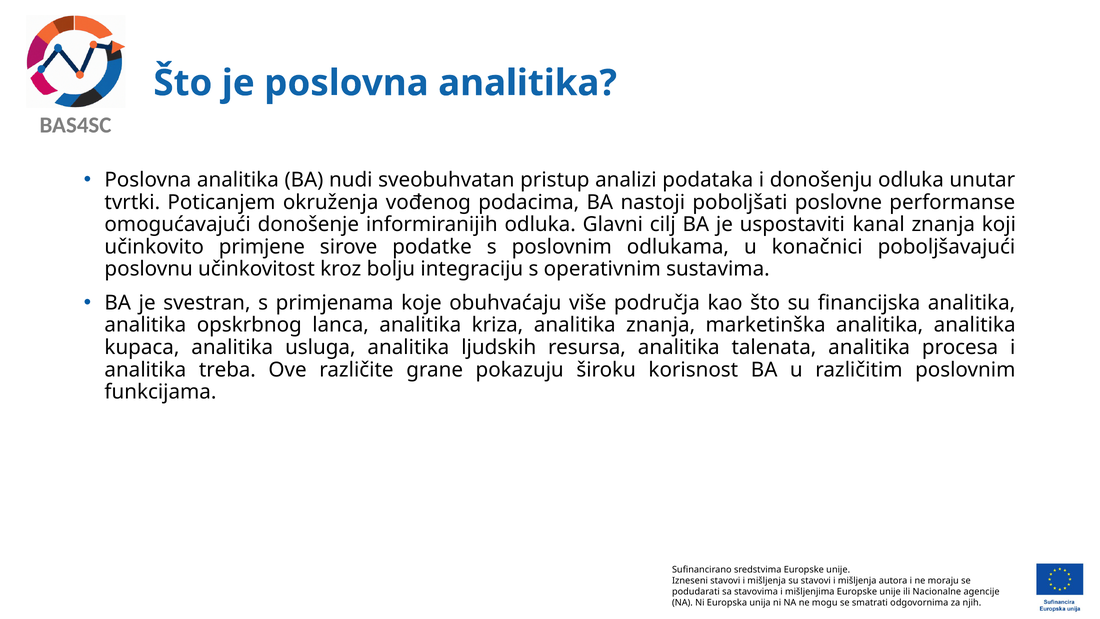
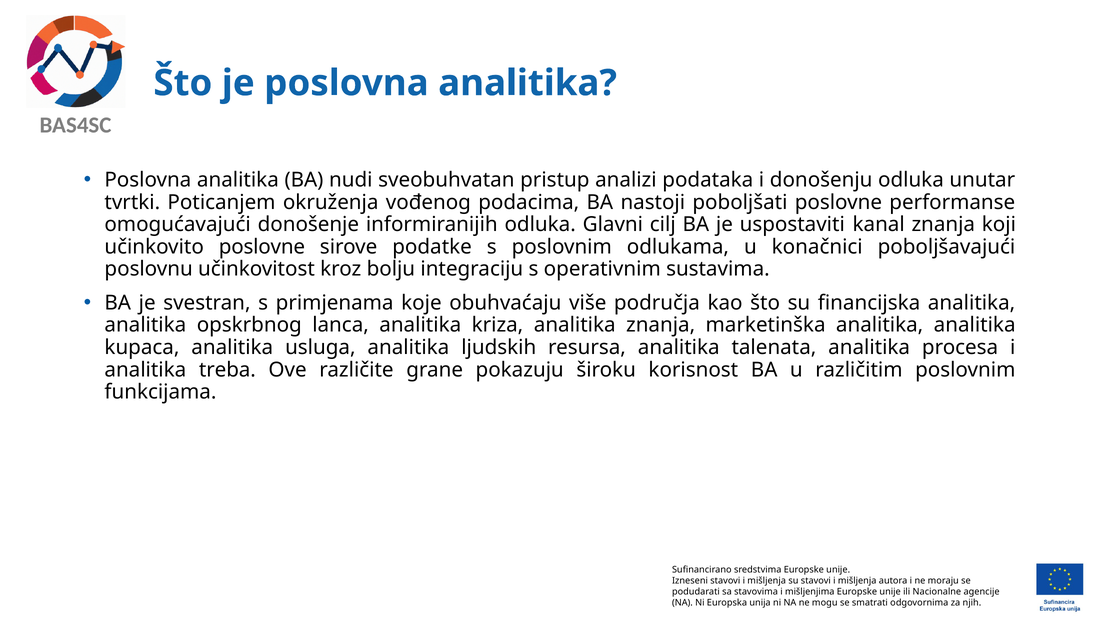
učinkovito primjene: primjene -> poslovne (262, 247)
